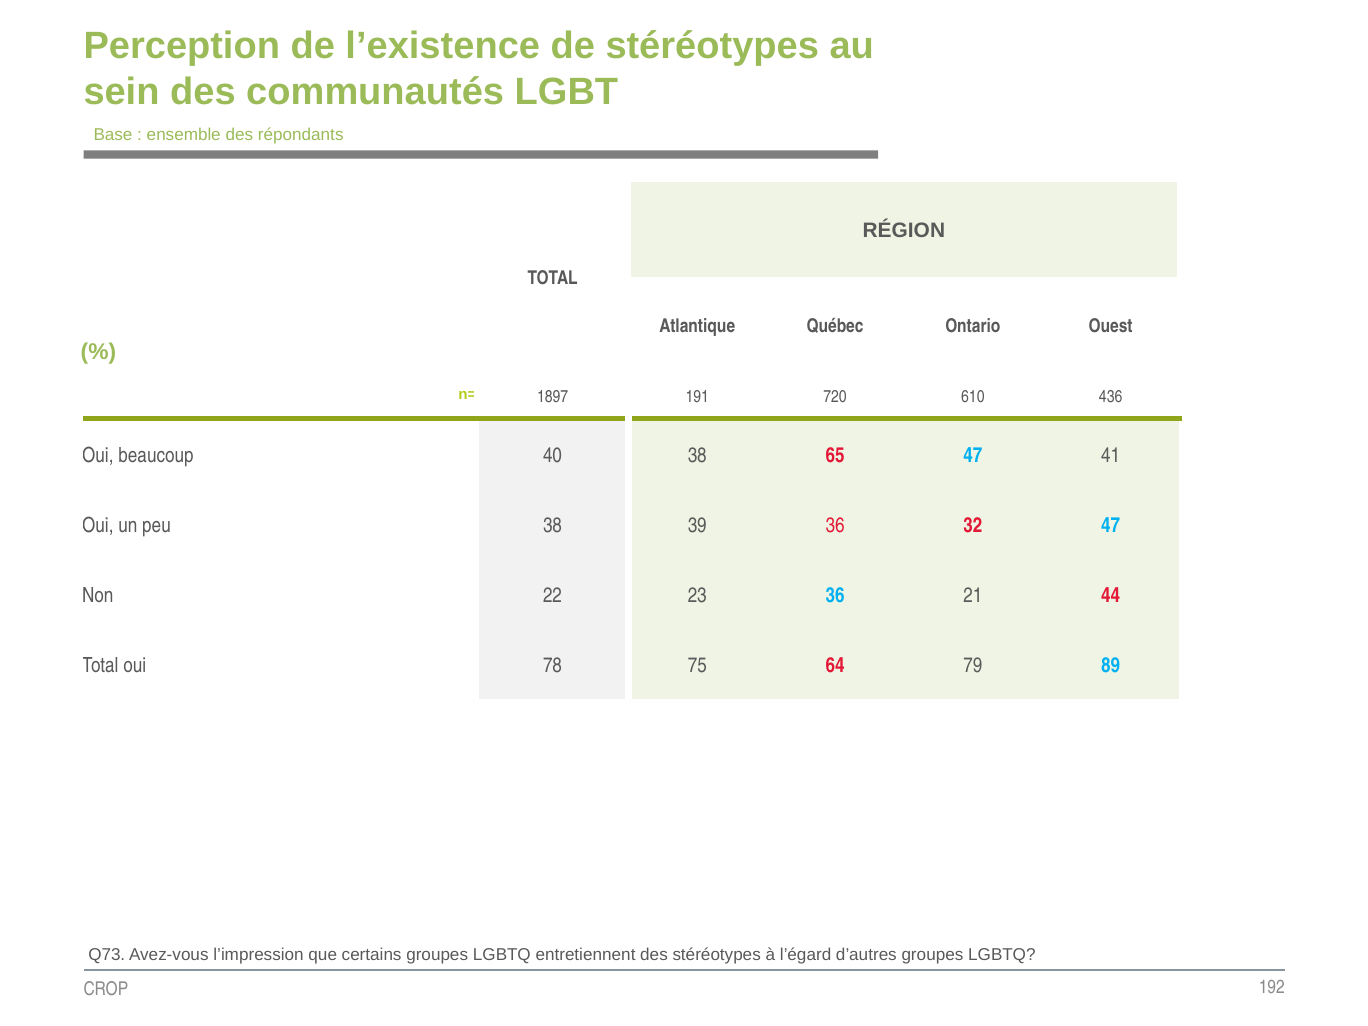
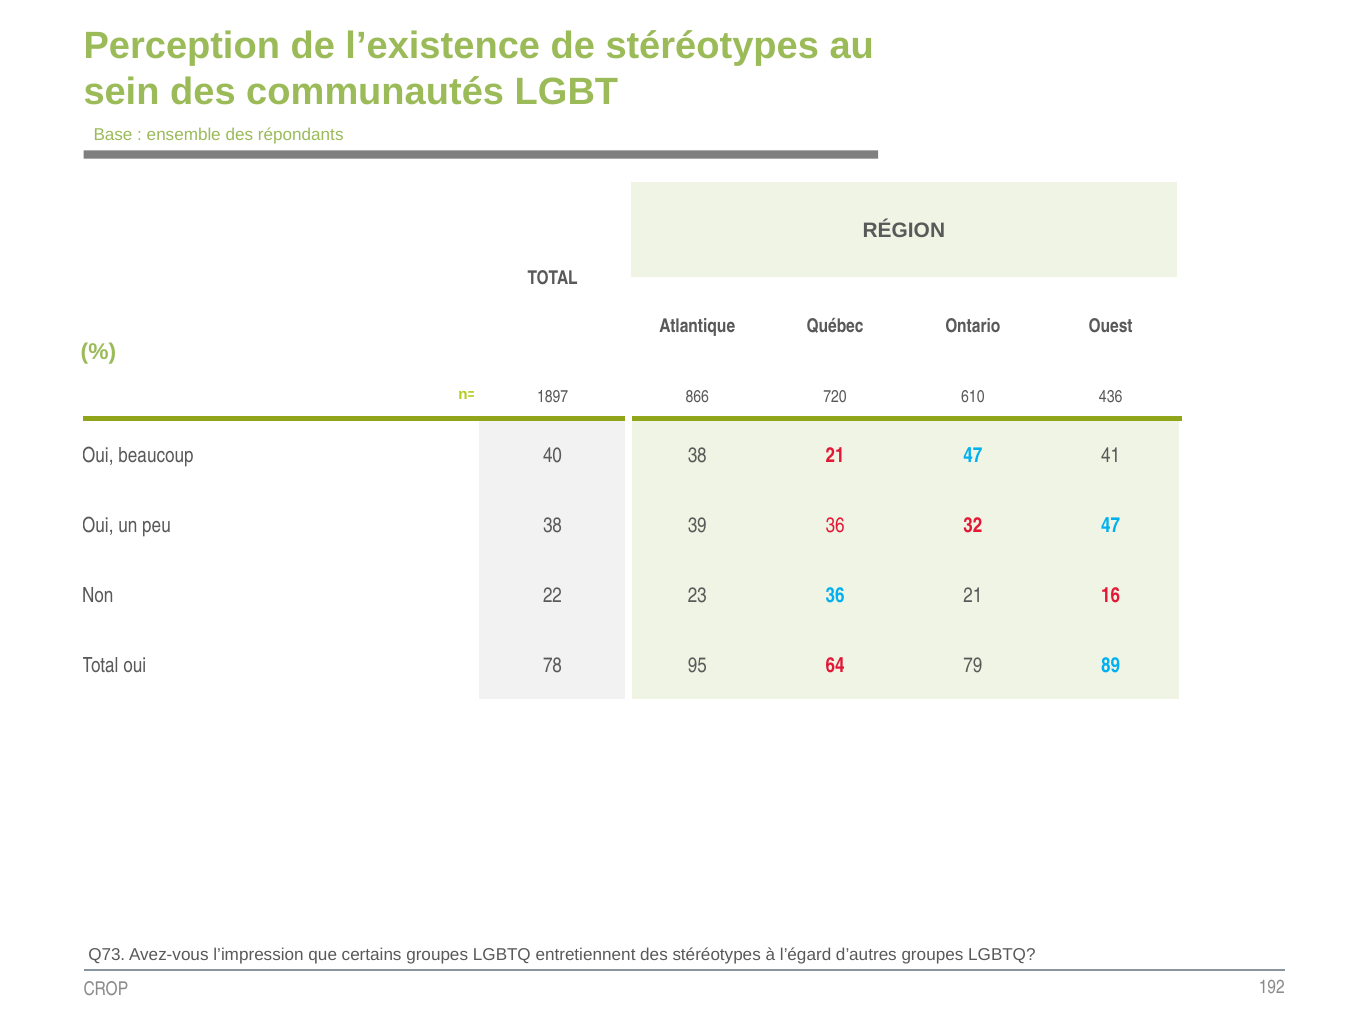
191: 191 -> 866 (697, 397)
38 65: 65 -> 21 (835, 456)
44: 44 -> 16 (1111, 596)
75: 75 -> 95 (697, 666)
